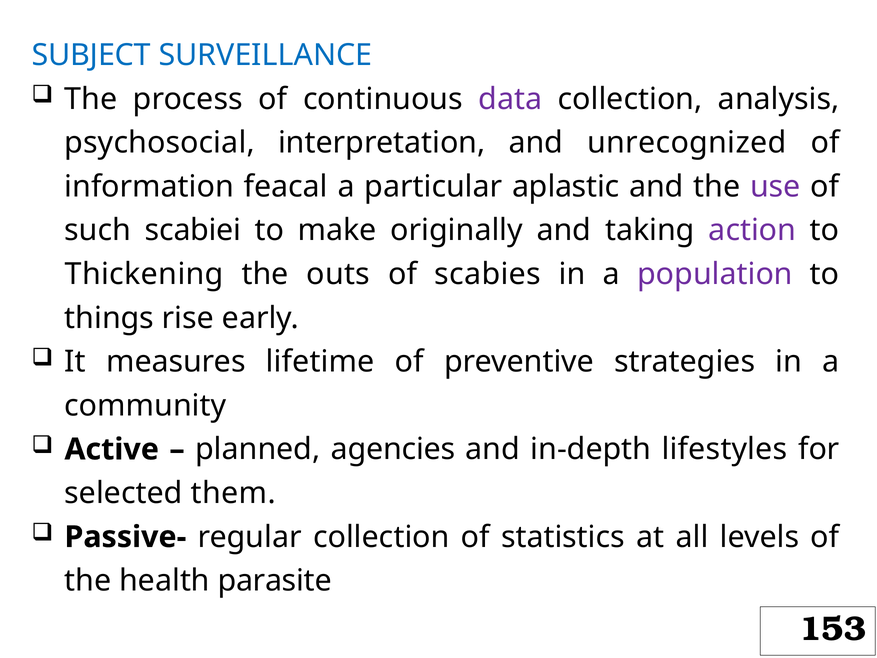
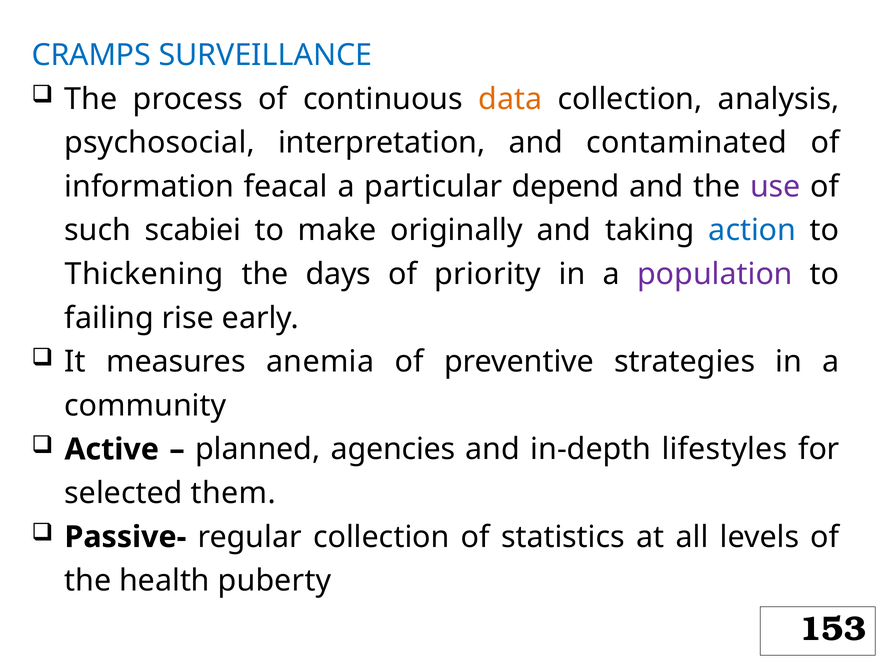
SUBJECT: SUBJECT -> CRAMPS (91, 55)
data colour: purple -> orange (510, 99)
unrecognized: unrecognized -> contaminated (687, 143)
aplastic: aplastic -> depend (566, 187)
action colour: purple -> blue (752, 230)
outs: outs -> days (338, 274)
scabies: scabies -> priority (488, 274)
things: things -> failing (109, 318)
lifetime: lifetime -> anemia (320, 362)
parasite: parasite -> puberty (274, 581)
